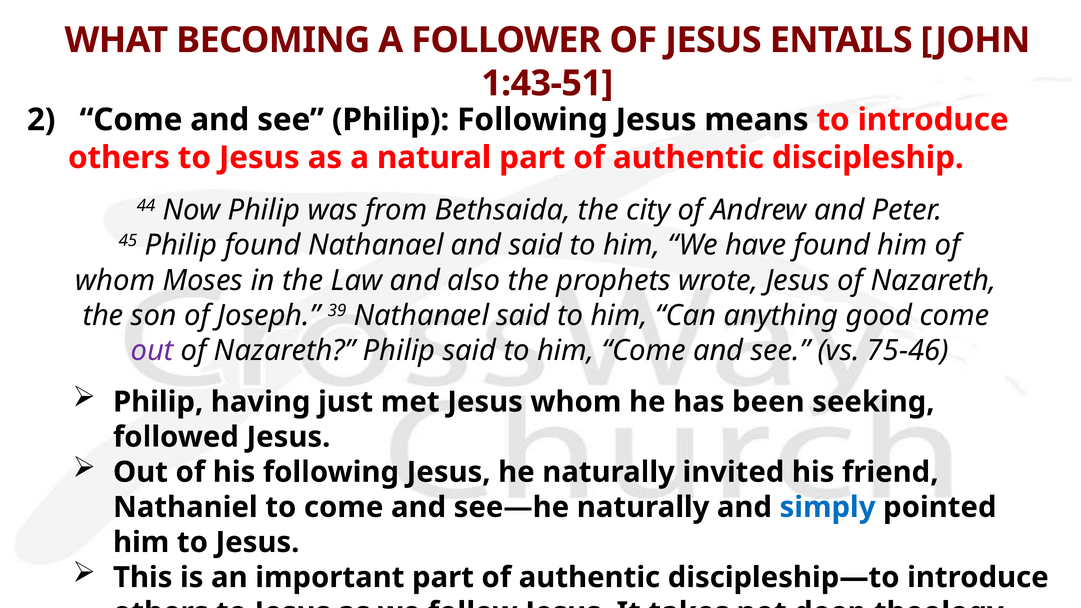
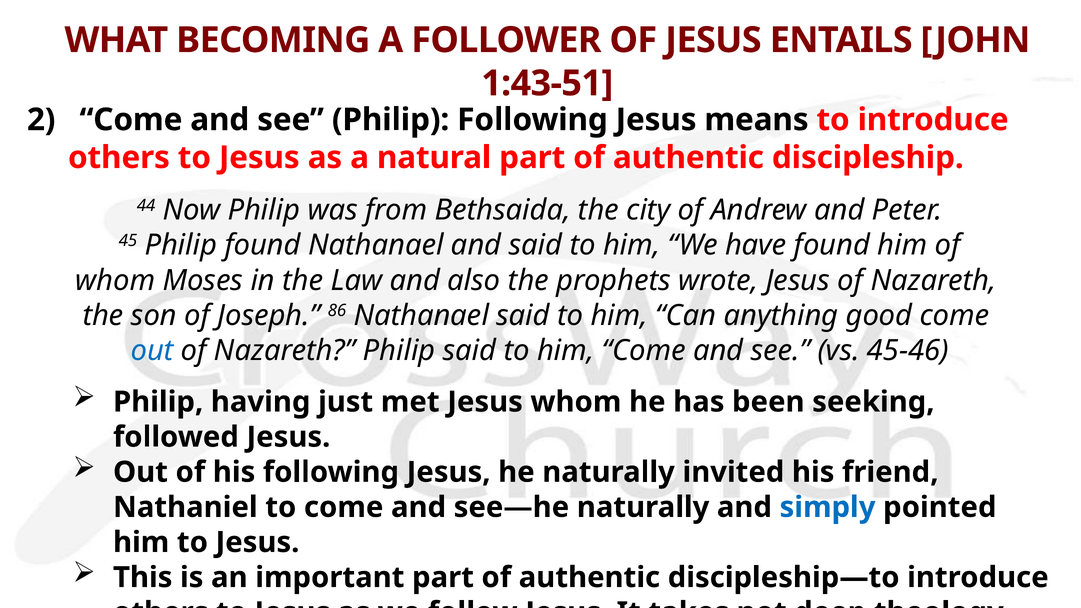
39: 39 -> 86 (337, 311)
out colour: purple -> blue (152, 351)
75-46: 75-46 -> 45-46 (908, 351)
